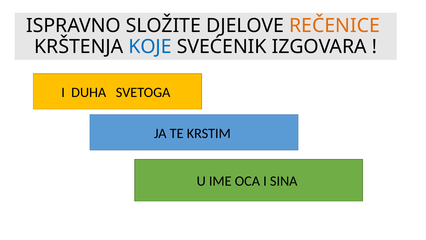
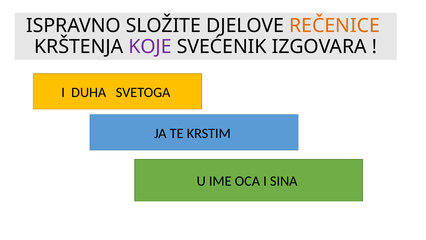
KOJE colour: blue -> purple (150, 47)
